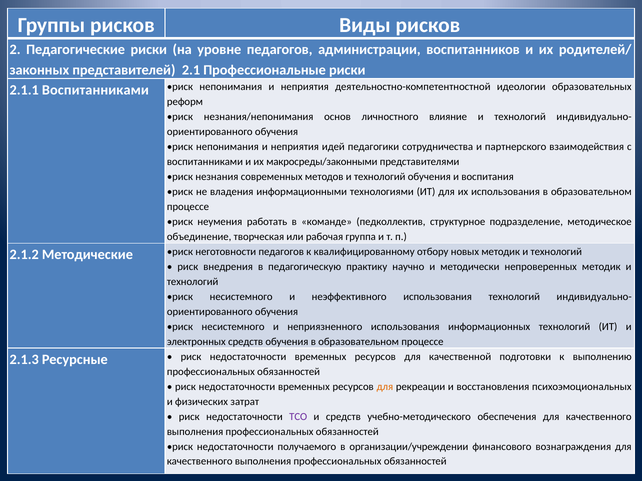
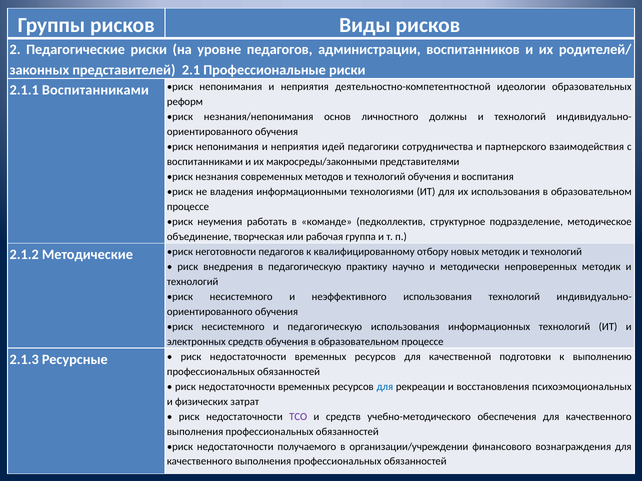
влияние: влияние -> должны (448, 117)
и неприязненного: неприязненного -> педагогическую (325, 327)
для colour: orange -> blue (385, 387)
